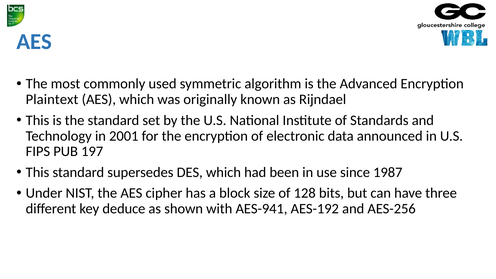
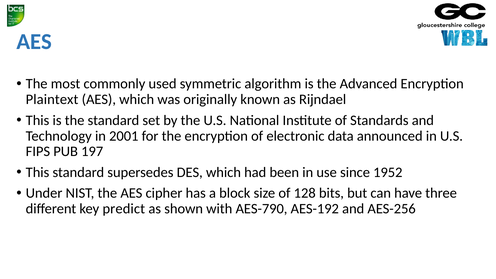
1987: 1987 -> 1952 (388, 172)
deduce: deduce -> predict (124, 209)
AES-941: AES-941 -> AES-790 (261, 209)
